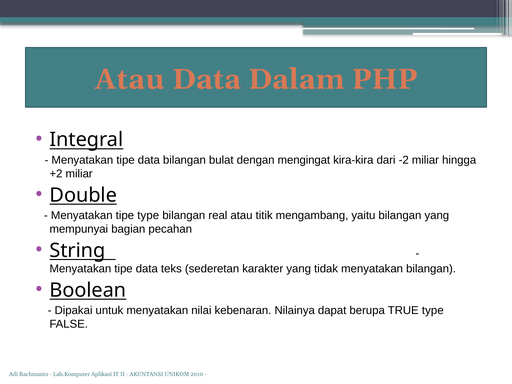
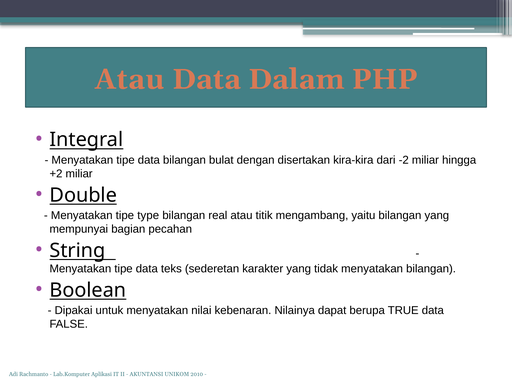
mengingat: mengingat -> disertakan (304, 160)
TRUE type: type -> data (433, 310)
